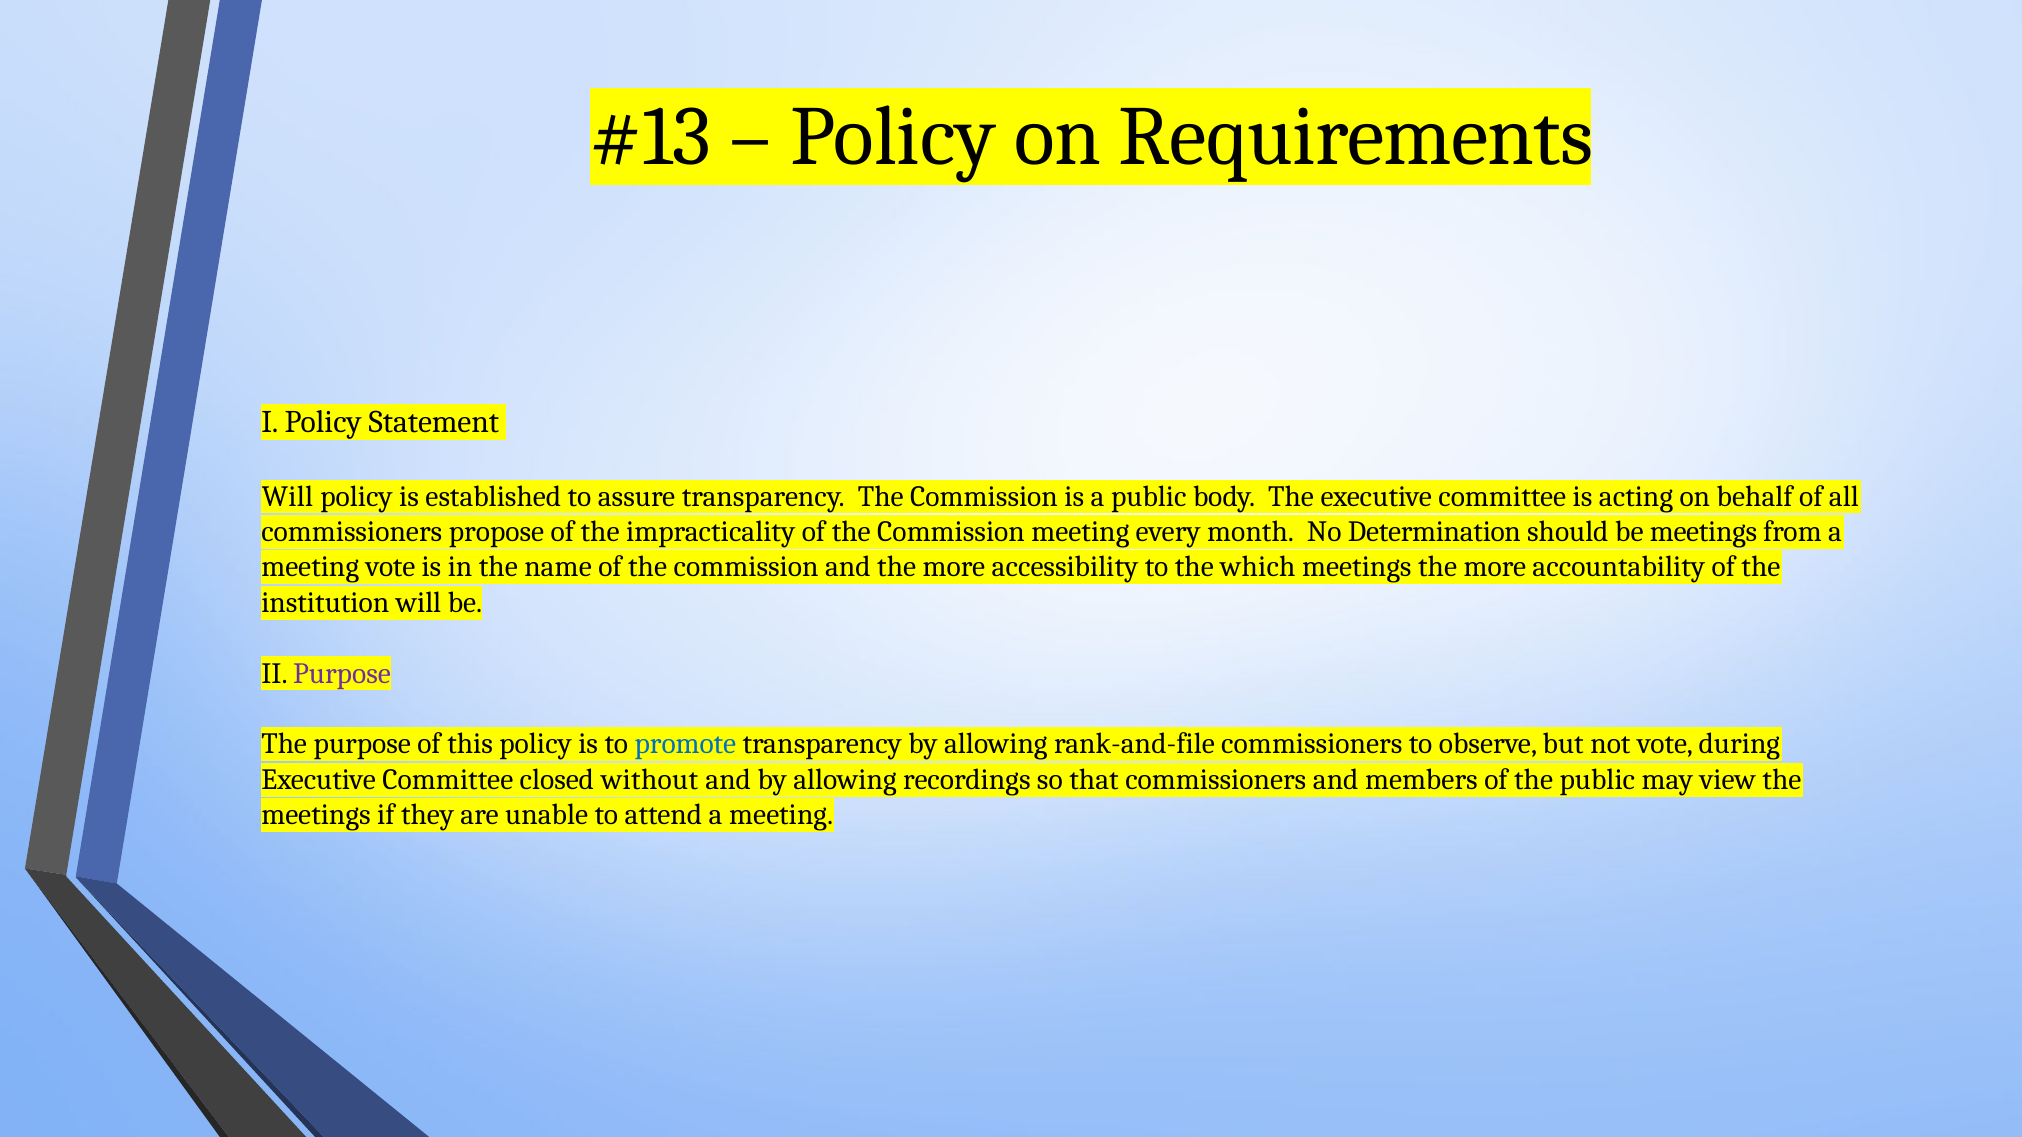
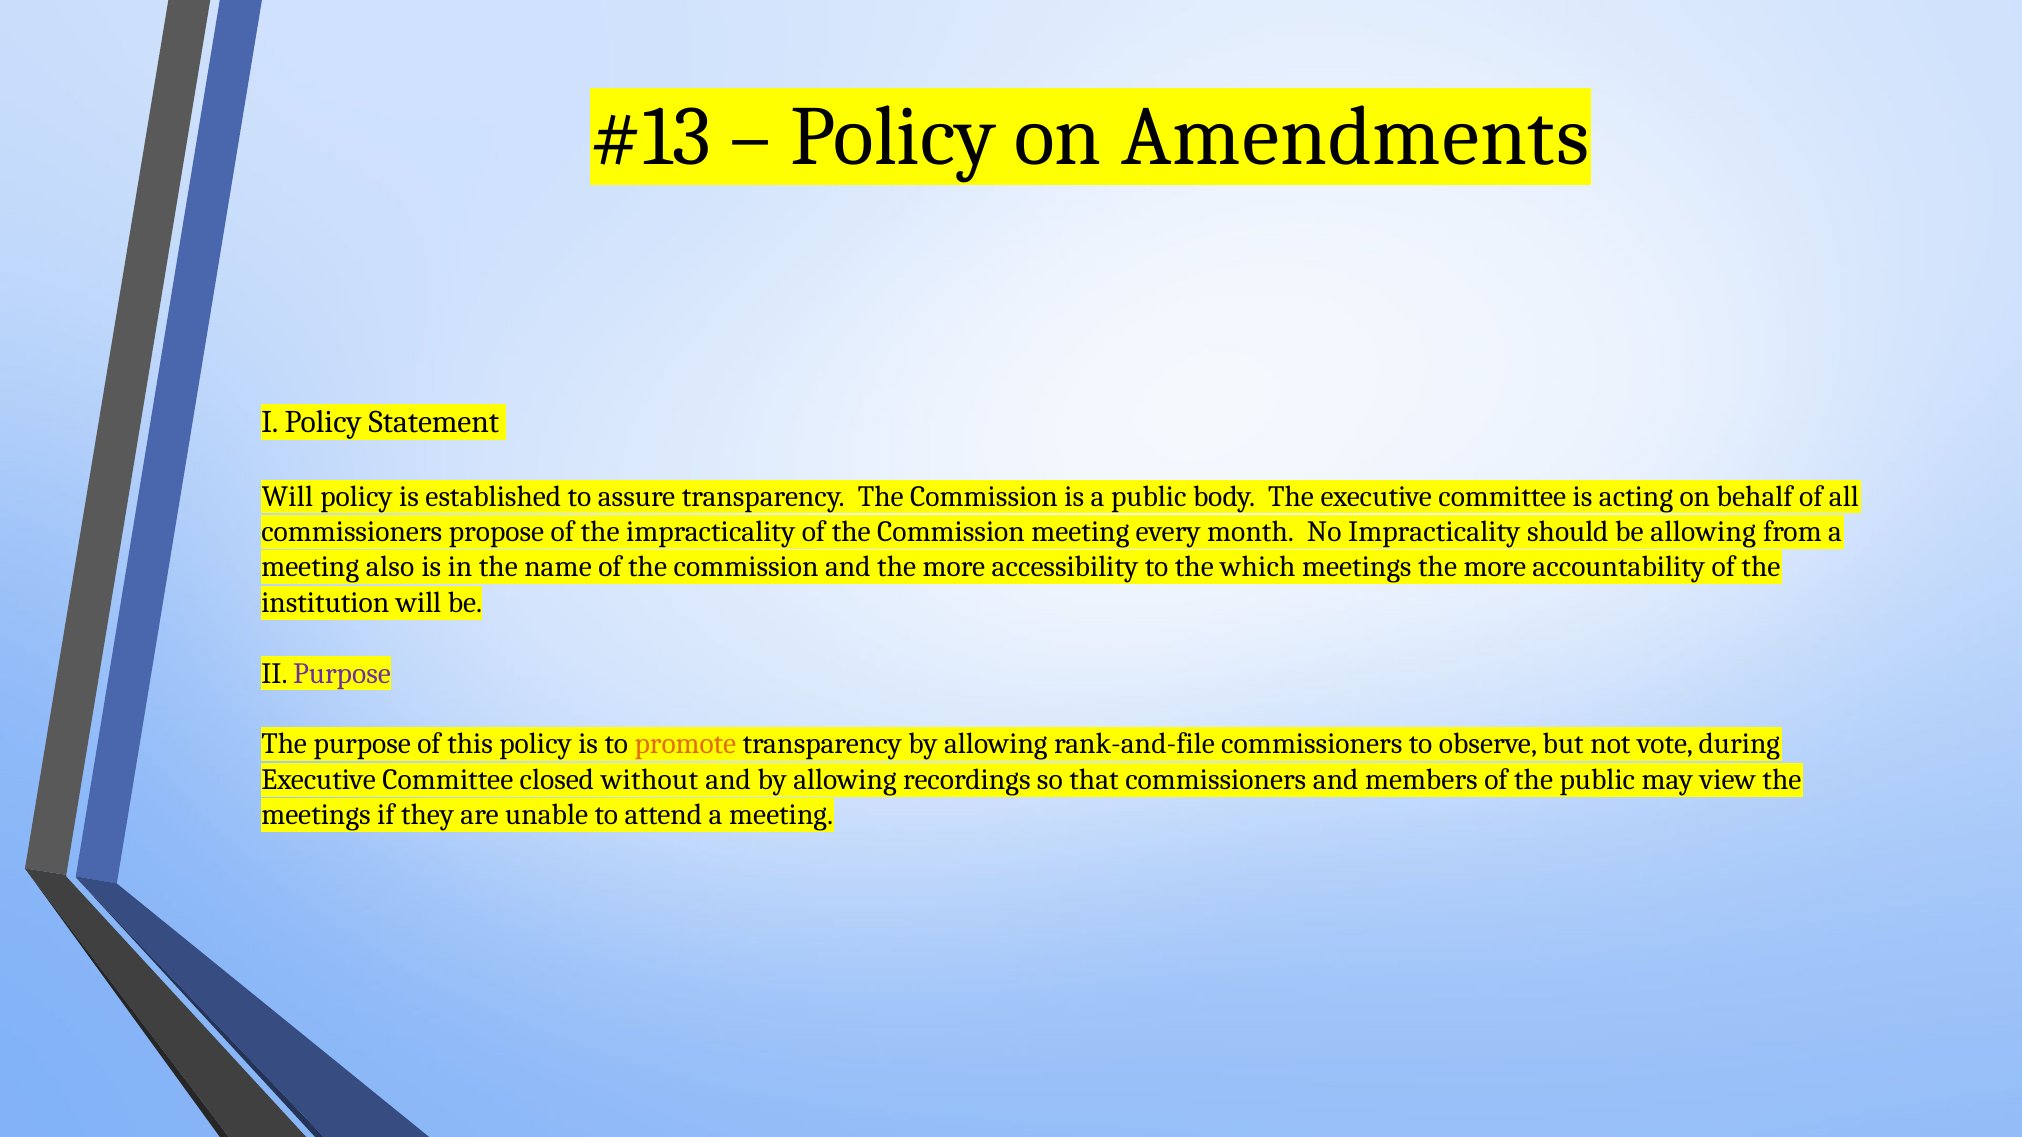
Requirements: Requirements -> Amendments (1355, 136)
No Determination: Determination -> Impracticality (1434, 532)
be meetings: meetings -> allowing (1703, 532)
meeting vote: vote -> also (390, 567)
promote colour: blue -> orange (685, 744)
